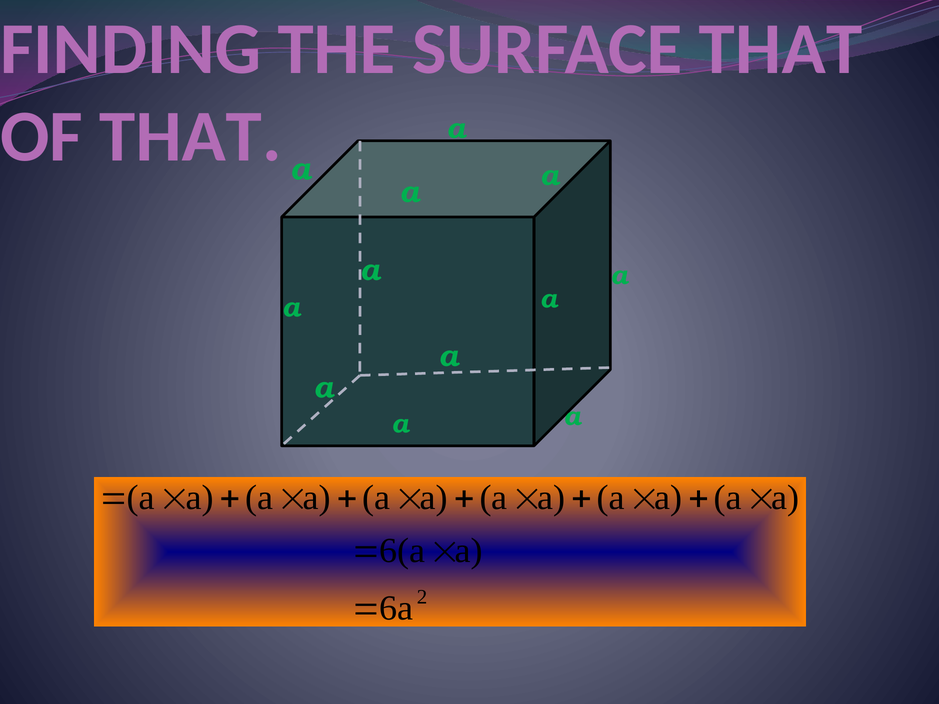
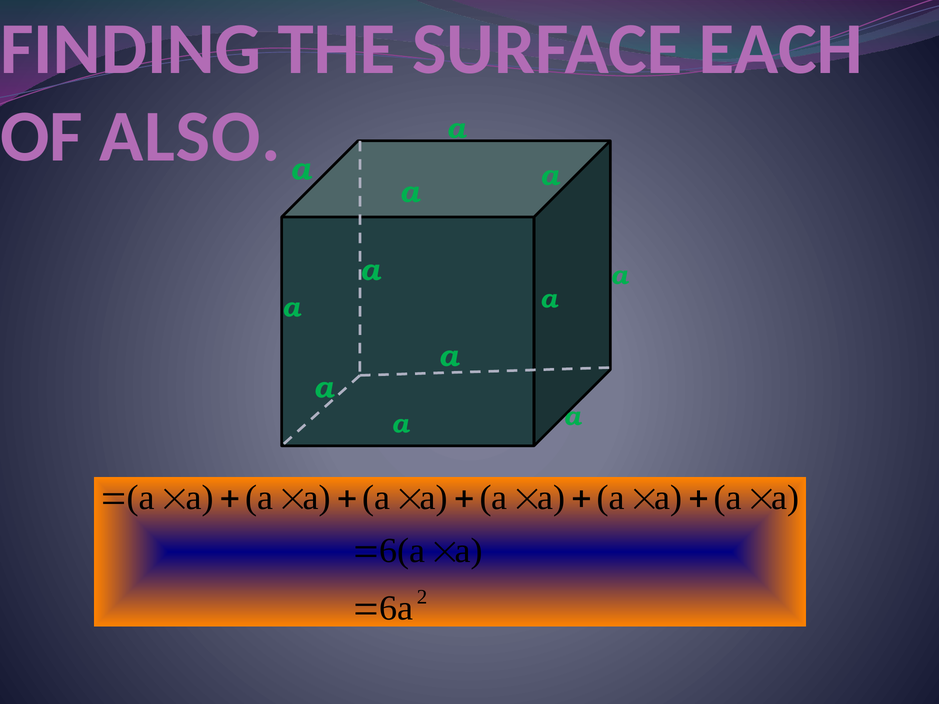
SURFACE THAT: THAT -> EACH (781, 49)
OF THAT: THAT -> ALSO (190, 137)
